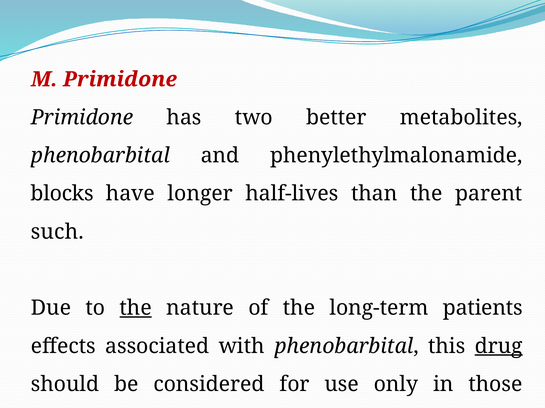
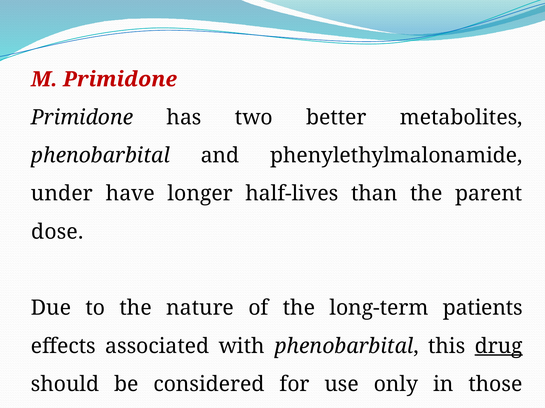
blocks: blocks -> under (62, 194)
such: such -> dose (57, 232)
the underline: present -> none (136, 308)
